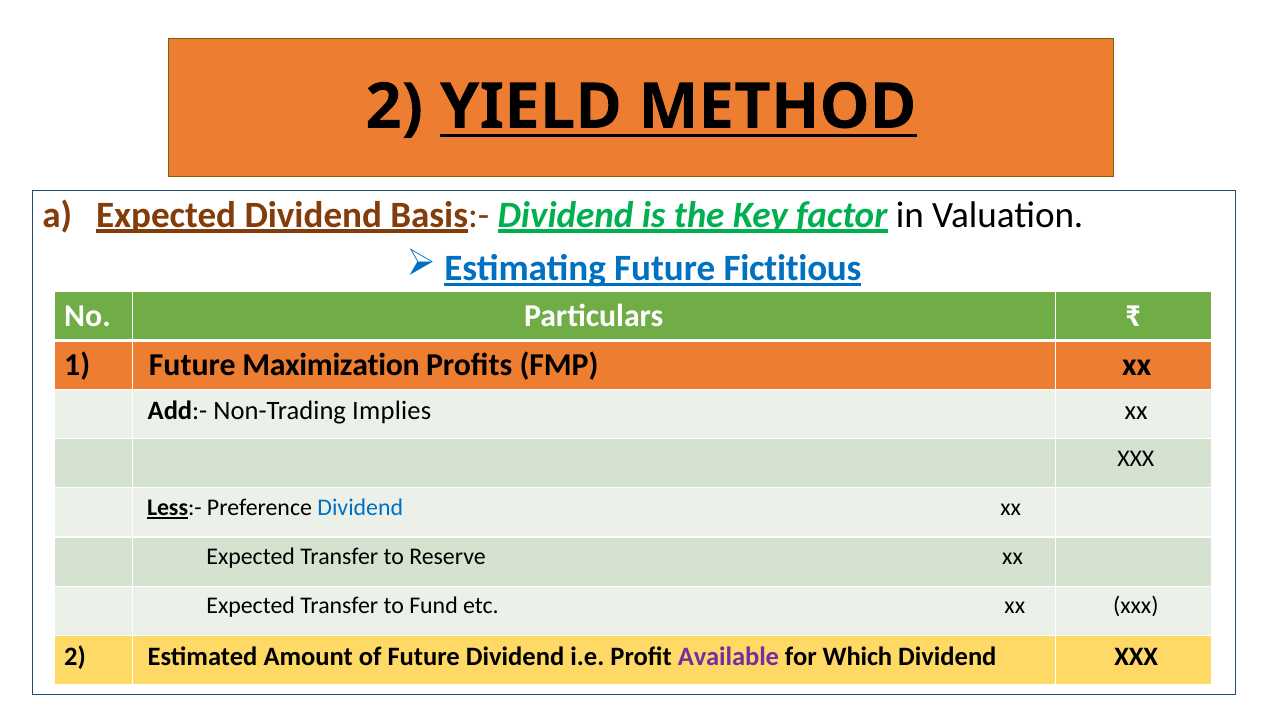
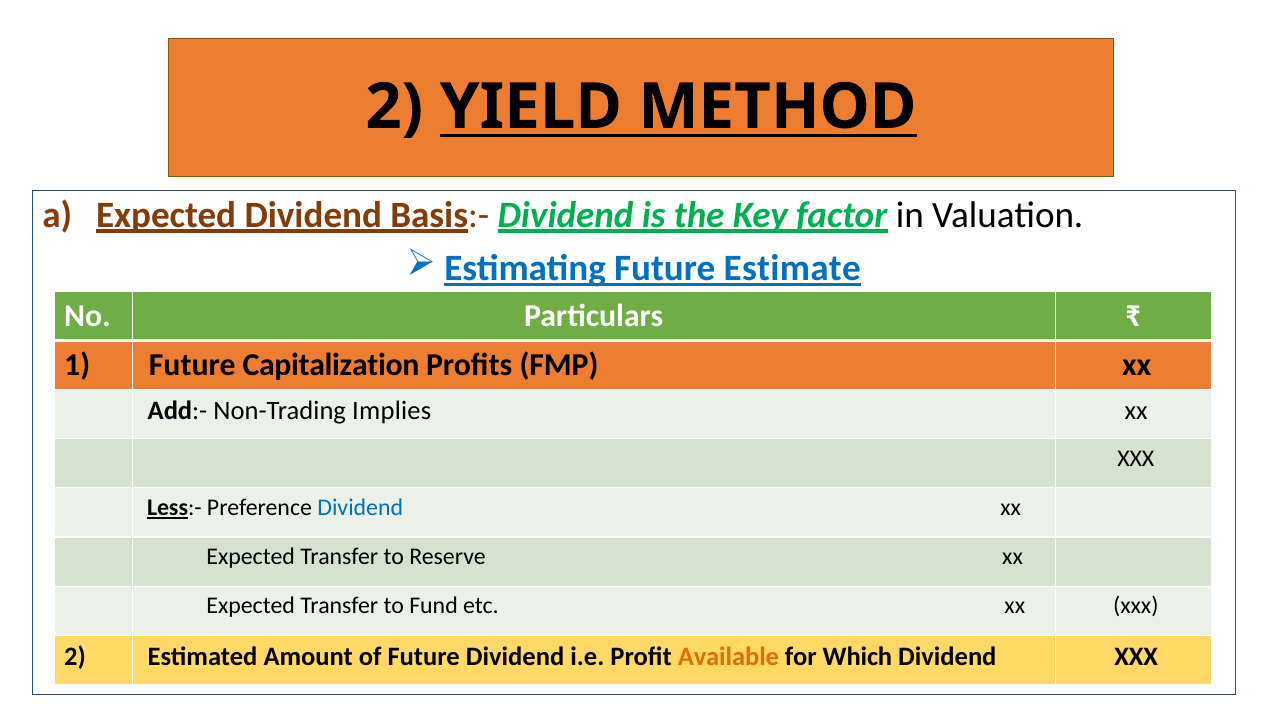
Fictitious: Fictitious -> Estimate (792, 268)
Maximization: Maximization -> Capitalization (331, 365)
Available colour: purple -> orange (728, 657)
